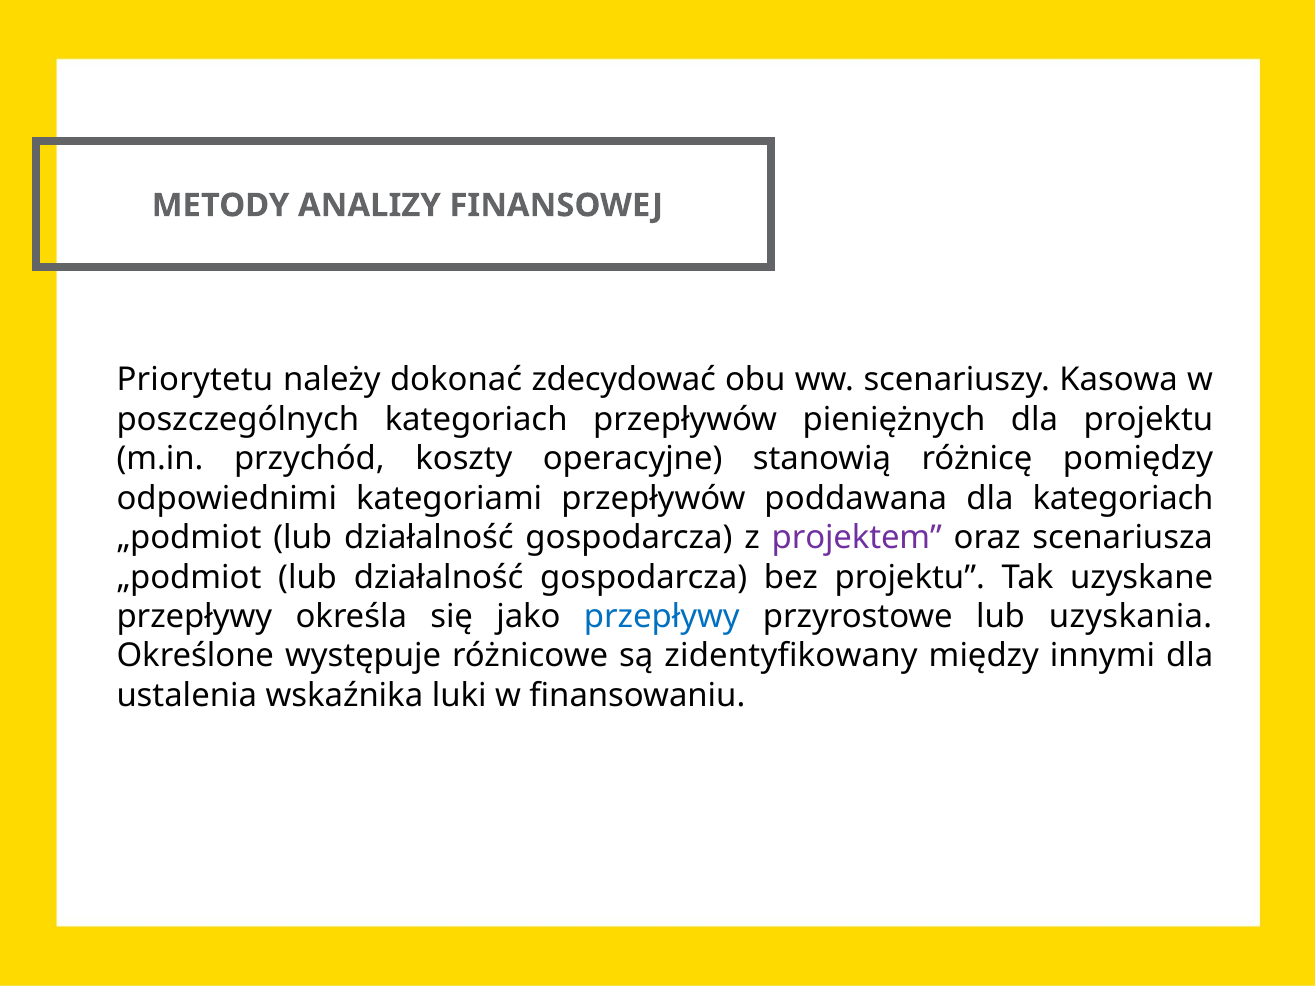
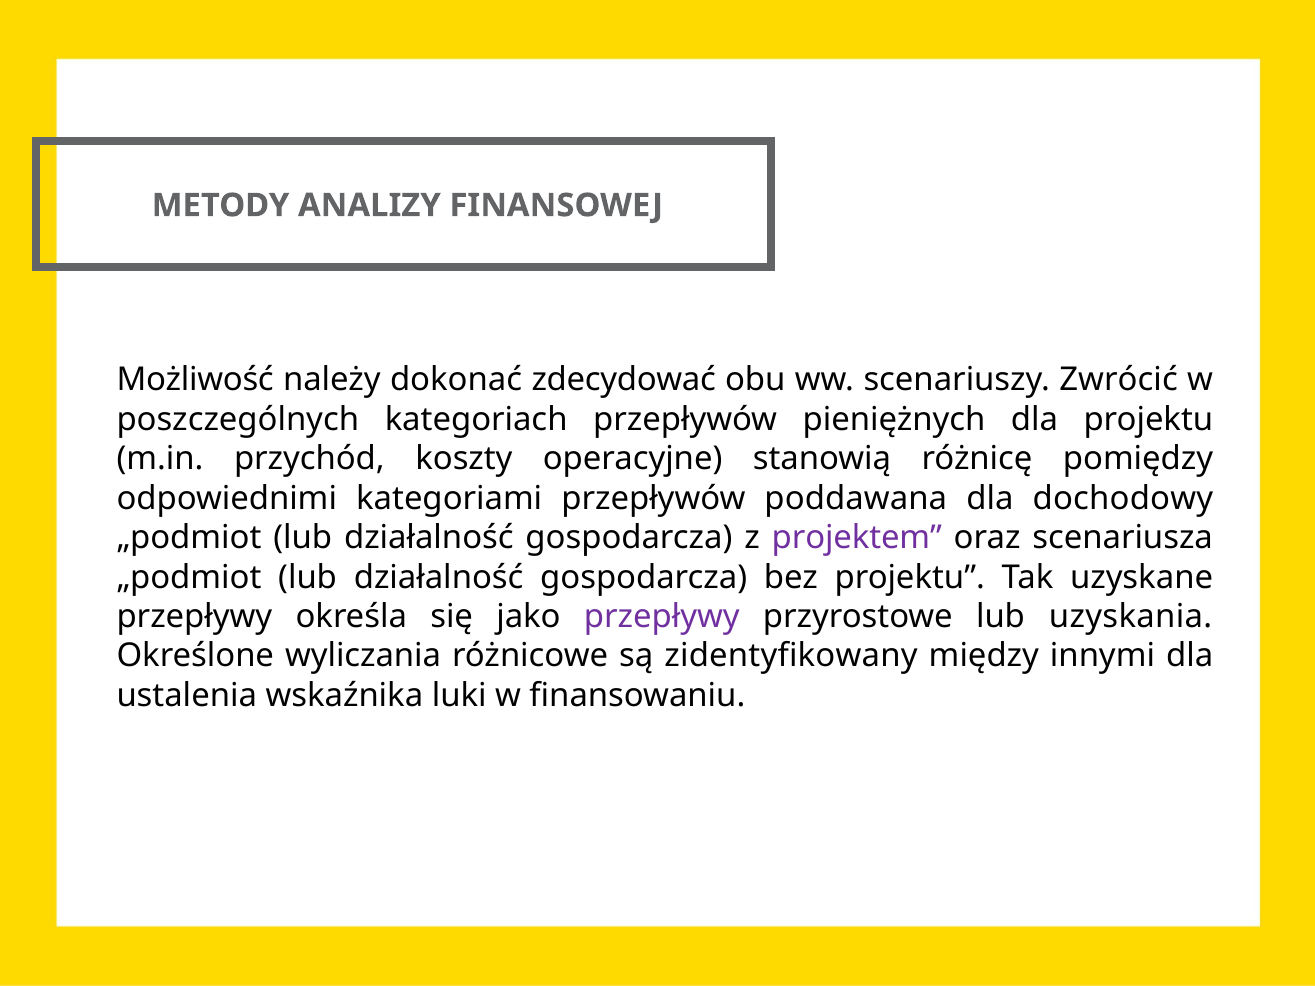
Priorytetu: Priorytetu -> Możliwość (195, 380)
Kasowa: Kasowa -> Zwrócić (1119, 380)
dla kategoriach: kategoriach -> dochodowy (1123, 498)
przepływy colour: blue -> purple (662, 617)
występuje: występuje -> wyliczania (363, 656)
